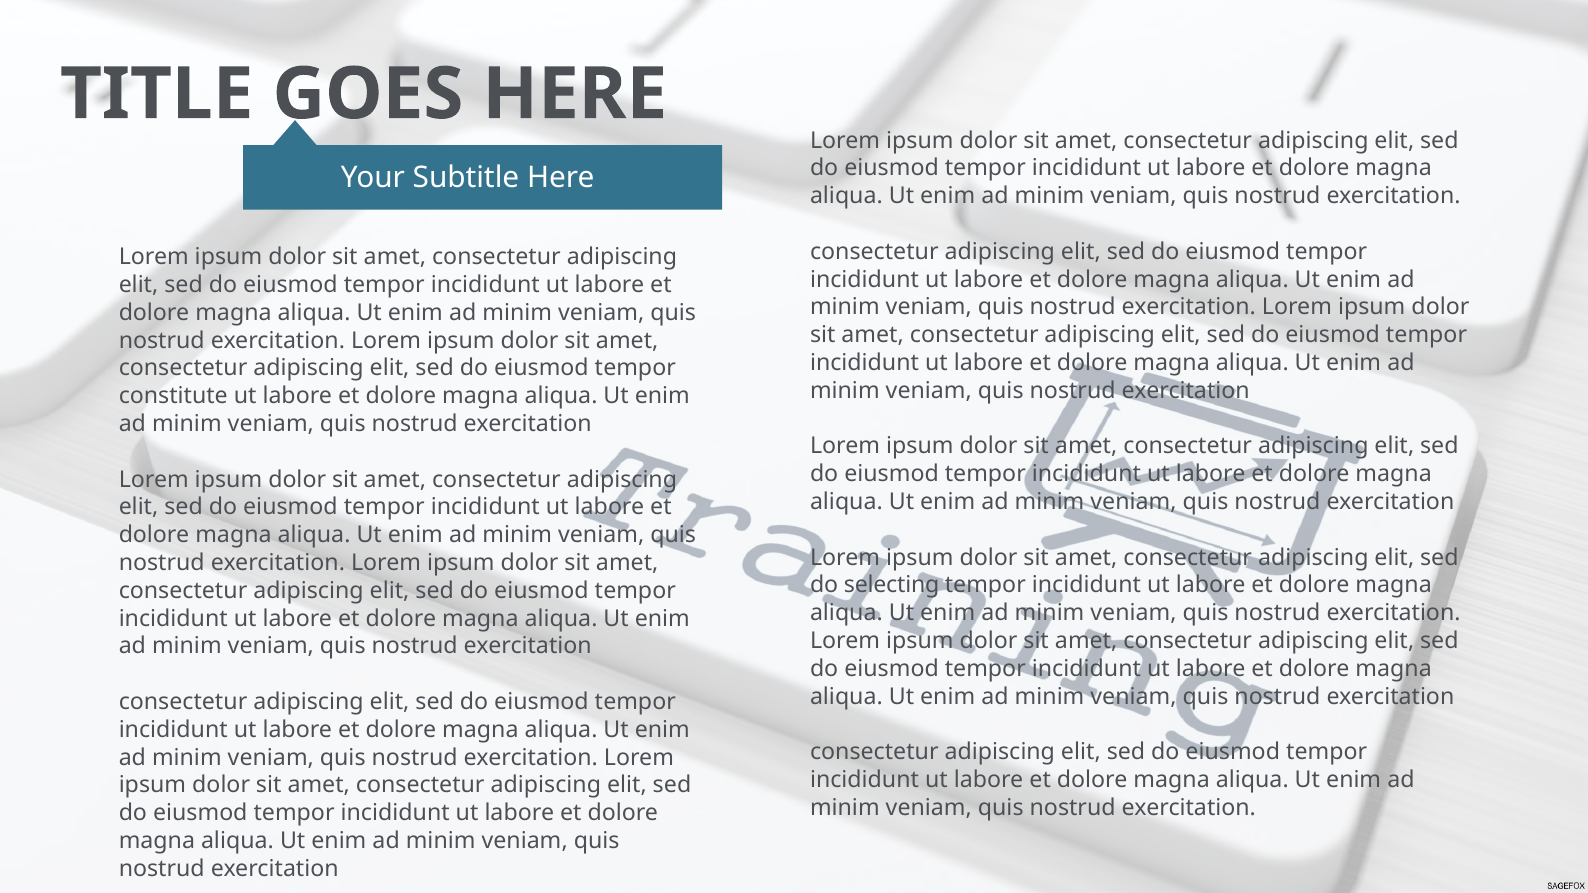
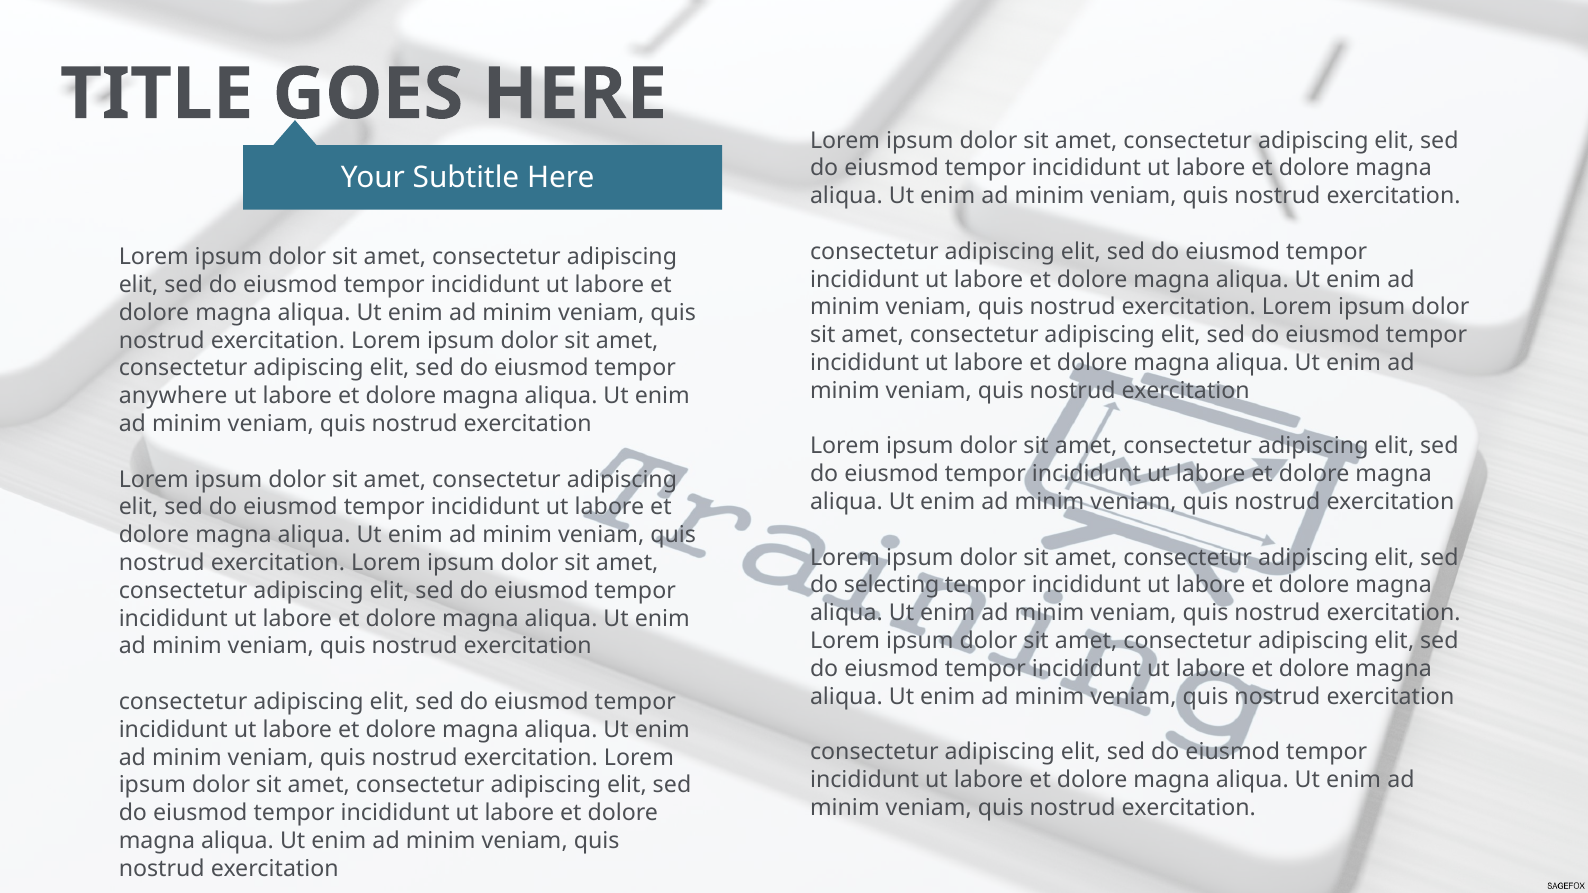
constitute: constitute -> anywhere (173, 396)
